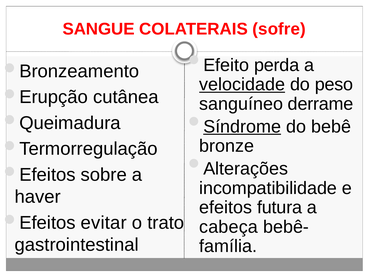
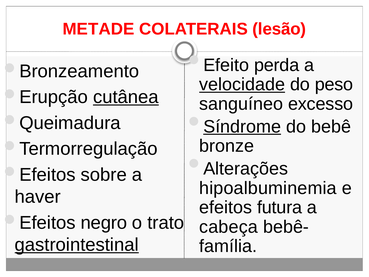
SANGUE: SANGUE -> METADE (98, 29)
sofre: sofre -> lesão (279, 29)
cutânea underline: none -> present (126, 97)
derrame: derrame -> excesso (321, 104)
incompatibilidade: incompatibilidade -> hipoalbuminemia (268, 188)
evitar: evitar -> negro (104, 222)
gastrointestinal underline: none -> present (77, 245)
